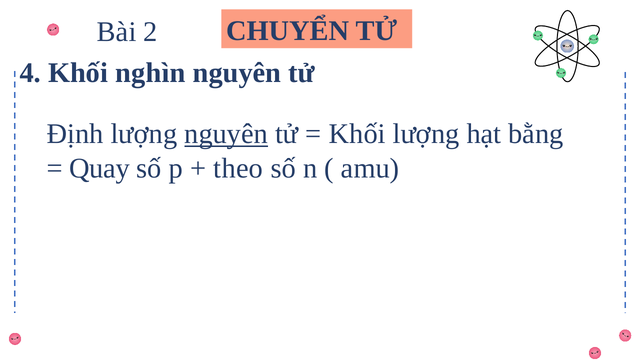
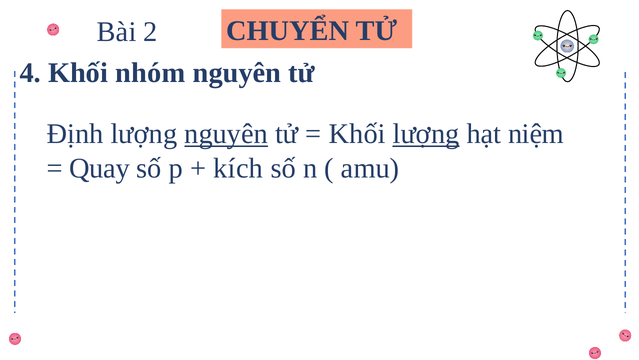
nghìn: nghìn -> nhóm (150, 73)
lượng underline: none -> present (426, 134)
bằng: bằng -> niệm (536, 134)
theo: theo -> kích (238, 168)
